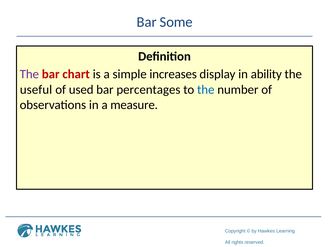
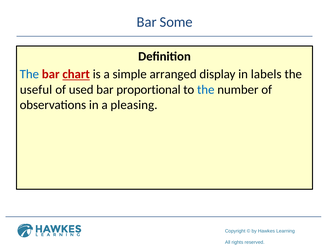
The colour: purple -> blue (29, 74)
chart underline: none -> present (76, 74)
increases: increases -> arranged (173, 74)
ability: ability -> labels (266, 74)
percentages: percentages -> proportional (148, 90)
measure: measure -> pleasing (134, 105)
